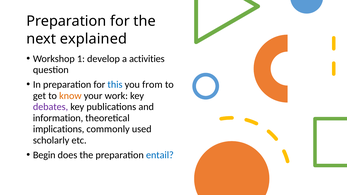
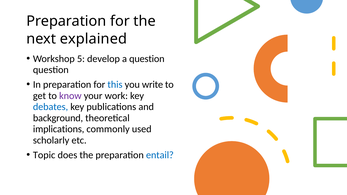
1: 1 -> 5 (81, 59)
a activities: activities -> question (147, 59)
from: from -> write (153, 85)
know colour: orange -> purple (70, 96)
debates colour: purple -> blue (51, 107)
information: information -> background (58, 118)
Begin: Begin -> Topic (44, 155)
